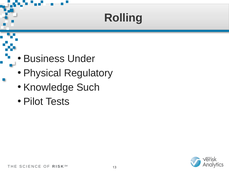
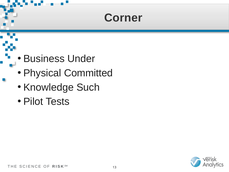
Rolling: Rolling -> Corner (123, 18)
Regulatory: Regulatory -> Committed (88, 73)
